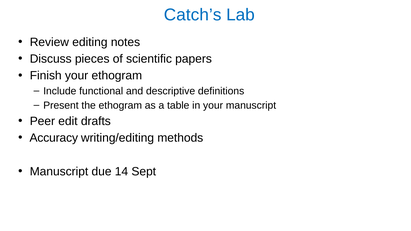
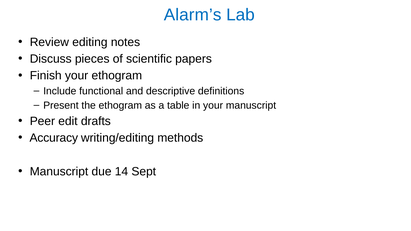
Catch’s: Catch’s -> Alarm’s (193, 15)
